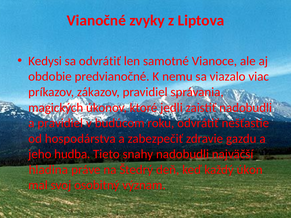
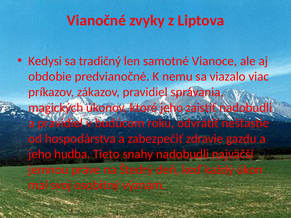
sa odvrátiť: odvrátiť -> tradičný (100, 61)
ktoré jedli: jedli -> jeho (172, 108)
hladina: hladina -> jemnou (48, 170)
